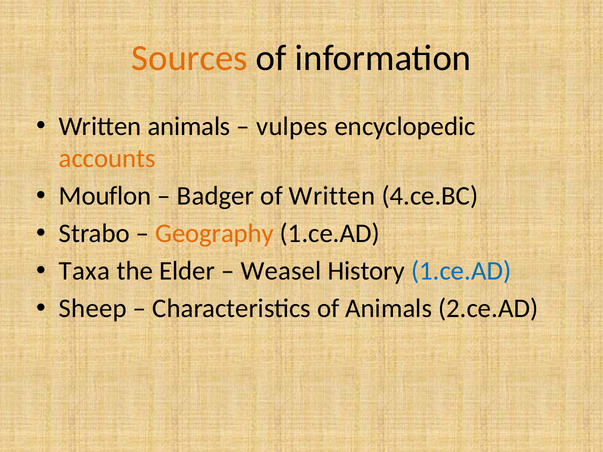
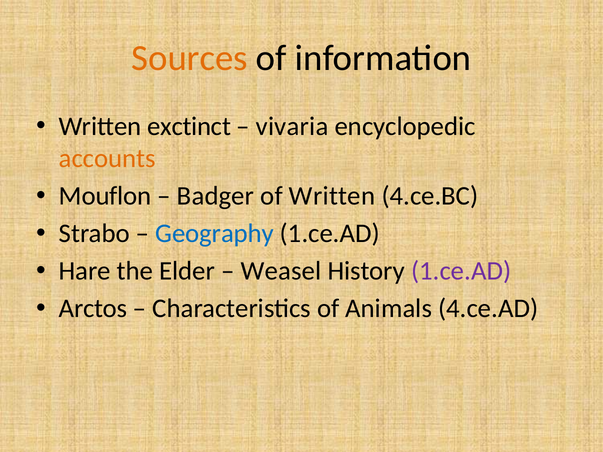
Written animals: animals -> exctinct (189, 126)
vulpes: vulpes -> vivaria (292, 126)
Geography colour: orange -> blue (215, 234)
Taxa: Taxa -> Hare (85, 271)
1.ce.AD colour: blue -> purple (461, 271)
Sheep: Sheep -> Arctos (93, 309)
2.ce.AD: 2.ce.AD -> 4.ce.AD (488, 309)
